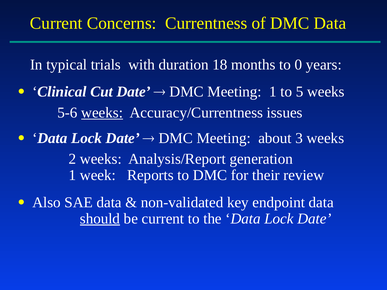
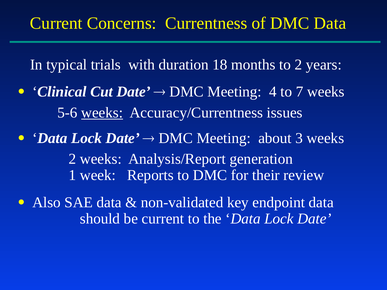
to 0: 0 -> 2 (298, 65)
Meeting 1: 1 -> 4 (273, 92)
5: 5 -> 7 (300, 92)
should underline: present -> none (100, 219)
